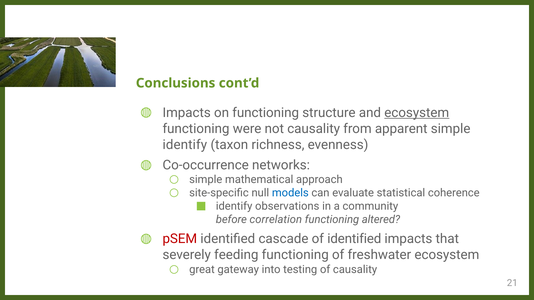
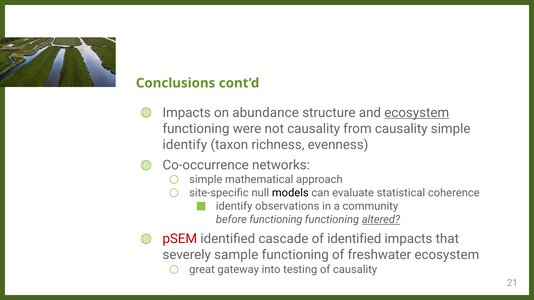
on functioning: functioning -> abundance (266, 113)
from apparent: apparent -> causality (401, 129)
models colour: blue -> black (290, 193)
before correlation: correlation -> functioning (276, 220)
altered underline: none -> present (381, 220)
feeding: feeding -> sample (236, 255)
